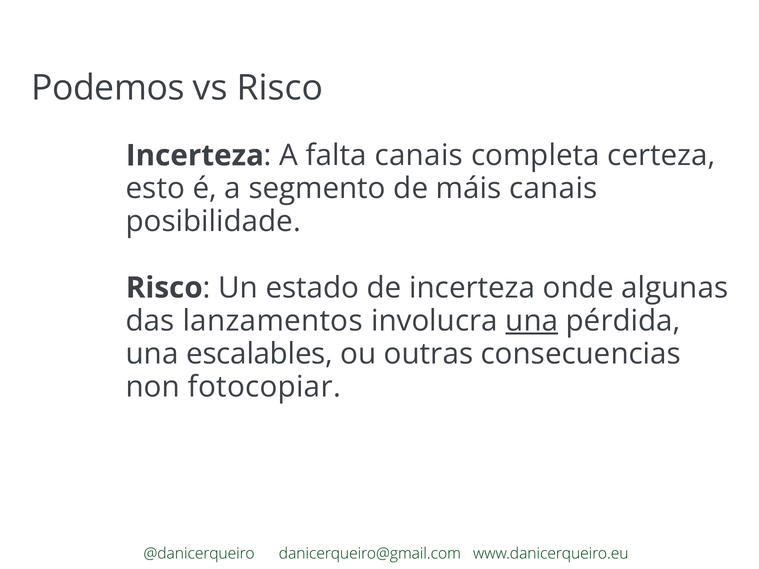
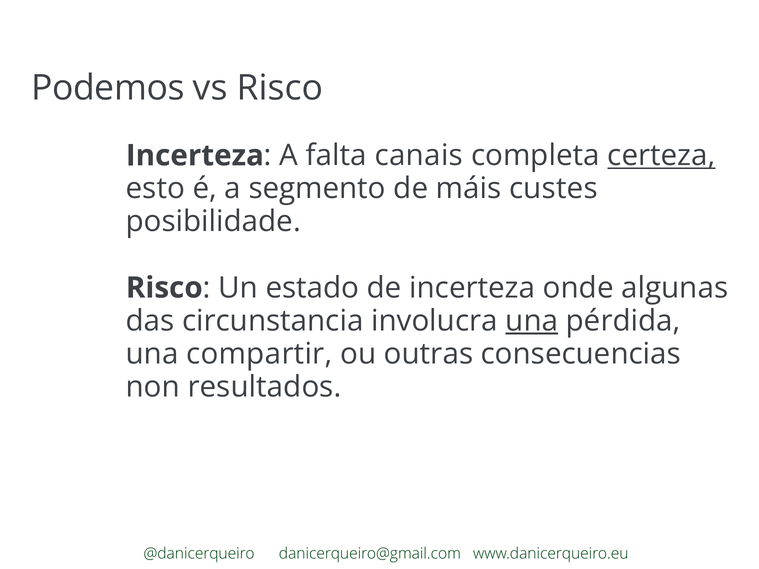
certeza underline: none -> present (661, 156)
máis canais: canais -> custes (553, 189)
lanzamentos: lanzamentos -> circunstancia (273, 321)
escalables: escalables -> compartir (259, 354)
fotocopiar: fotocopiar -> resultados (264, 387)
